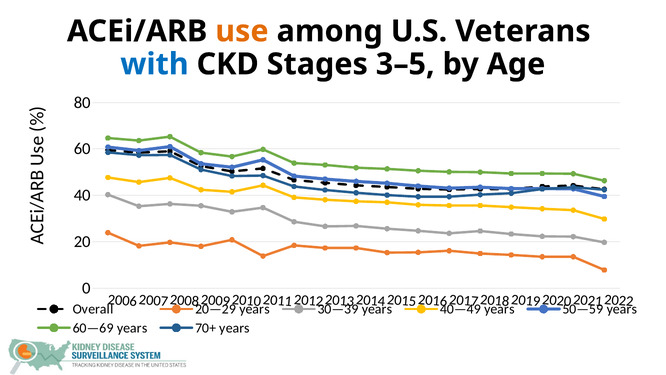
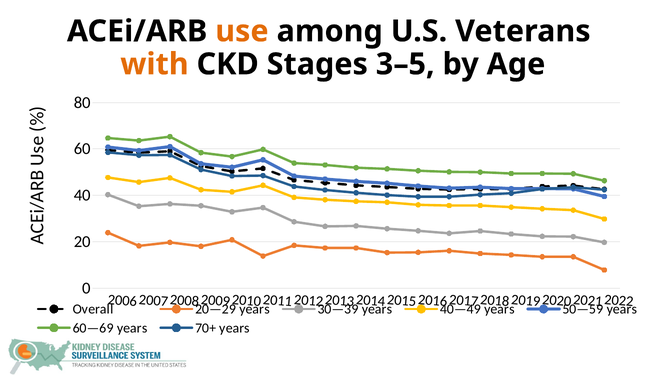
with colour: blue -> orange (154, 64)
